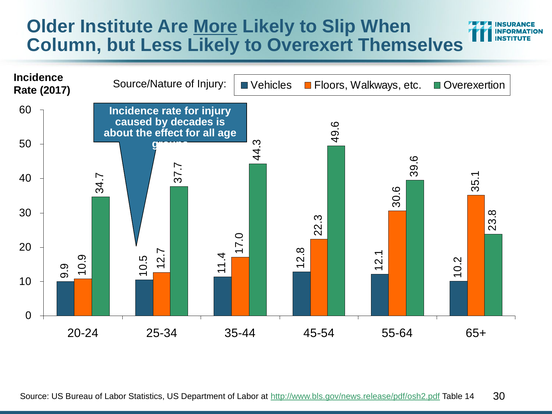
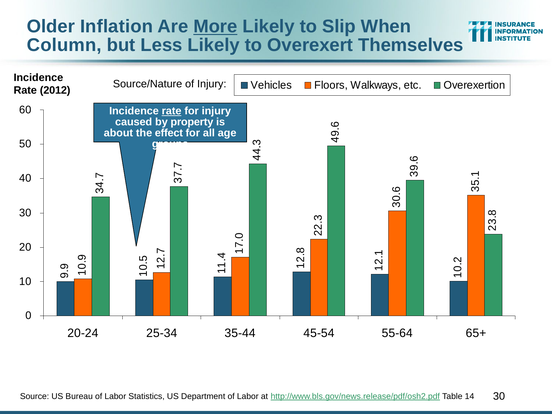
Institute: Institute -> Inflation (117, 26)
2017: 2017 -> 2012 (55, 90)
rate underline: none -> present (172, 111)
decades: decades -> property (192, 122)
